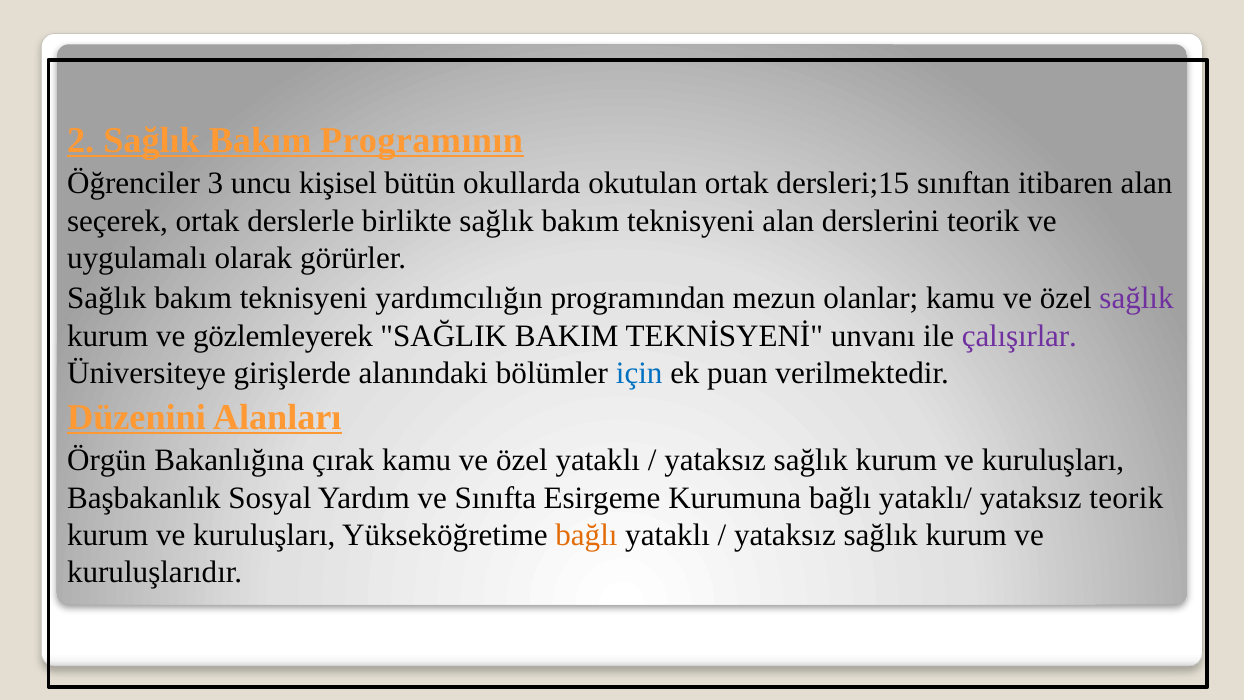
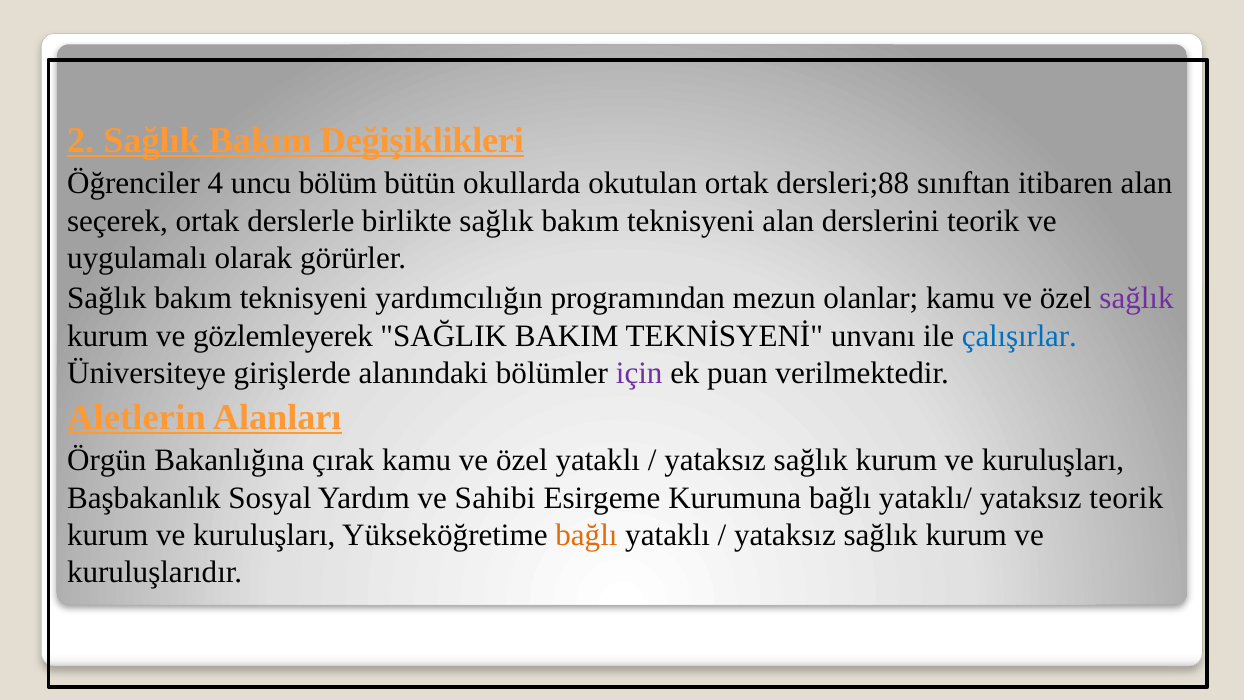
Programının: Programının -> Değişiklikleri (422, 140)
3: 3 -> 4 (215, 183)
kişisel: kişisel -> bölüm (338, 183)
dersleri;15: dersleri;15 -> dersleri;88 (843, 183)
çalışırlar colour: purple -> blue (1019, 336)
için colour: blue -> purple (639, 373)
Düzenini: Düzenini -> Aletlerin (136, 417)
Sınıfta: Sınıfta -> Sahibi (495, 498)
